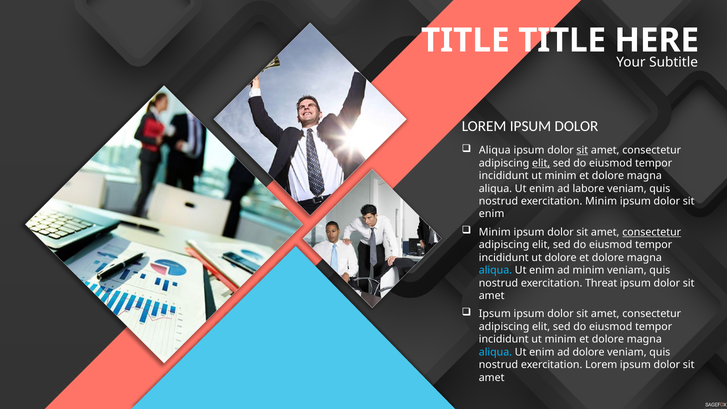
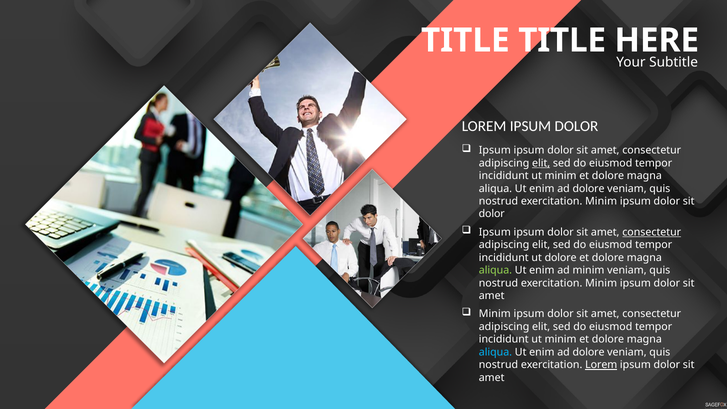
Aliqua: Aliqua -> Ipsum (495, 150)
sit underline: present -> none (582, 150)
labore: labore -> dolore (588, 188)
enim: enim -> dolor (492, 214)
Minim: Minim -> Ipsum (495, 232)
aliqua colour: light blue -> light green (495, 270)
Threat: Threat -> Minim (601, 283)
Ipsum: Ipsum -> Minim (495, 314)
Lorem underline: none -> present (601, 365)
